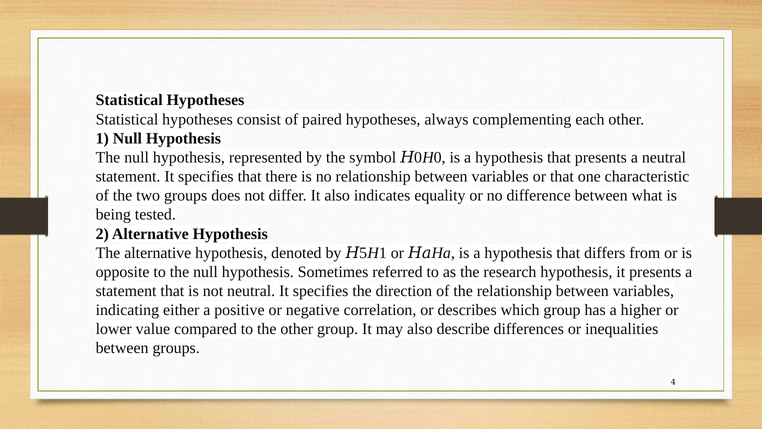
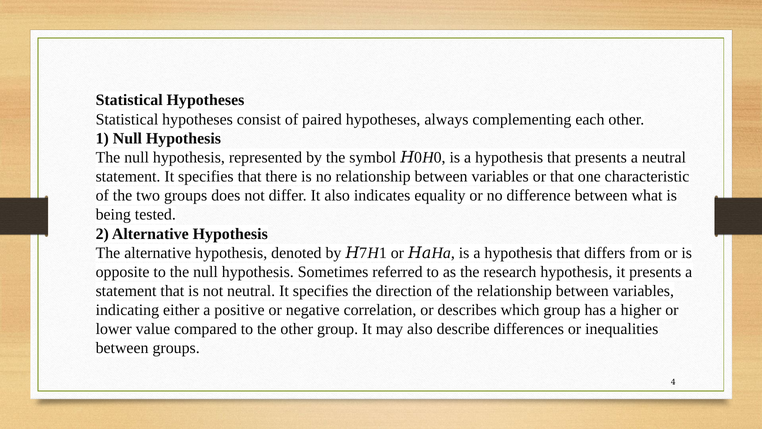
5: 5 -> 7 (363, 253)
